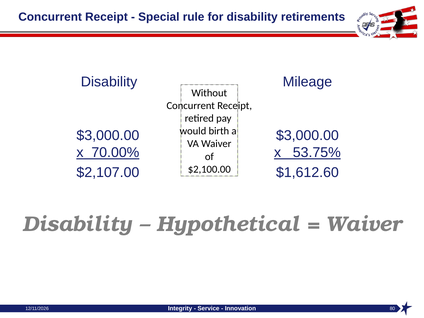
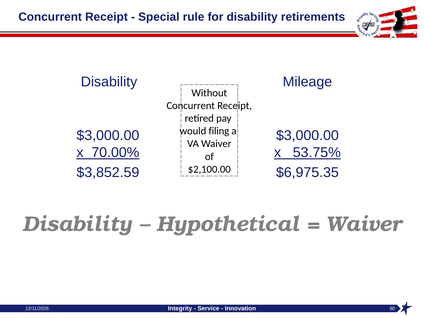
birth: birth -> filing (219, 131)
$2,107.00: $2,107.00 -> $3,852.59 (108, 172)
$1,612.60: $1,612.60 -> $6,975.35 (307, 172)
